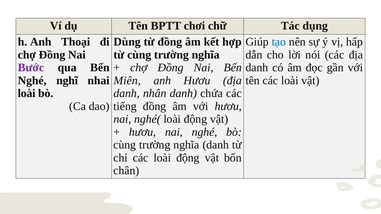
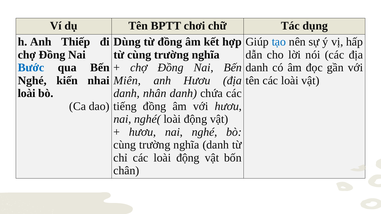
Thoại: Thoại -> Thiếp (76, 42)
Bước colour: purple -> blue (31, 68)
nghĩ: nghĩ -> kiến (67, 81)
